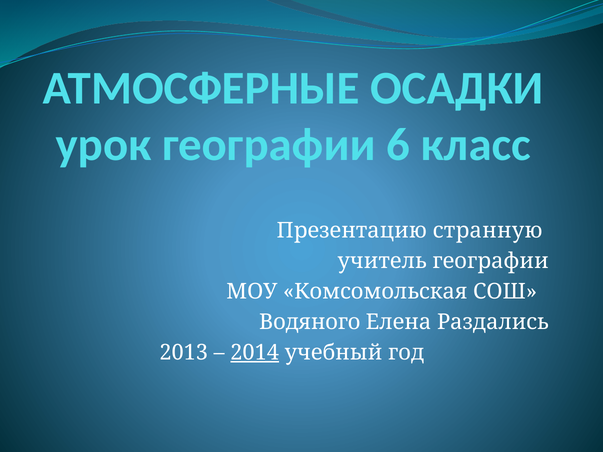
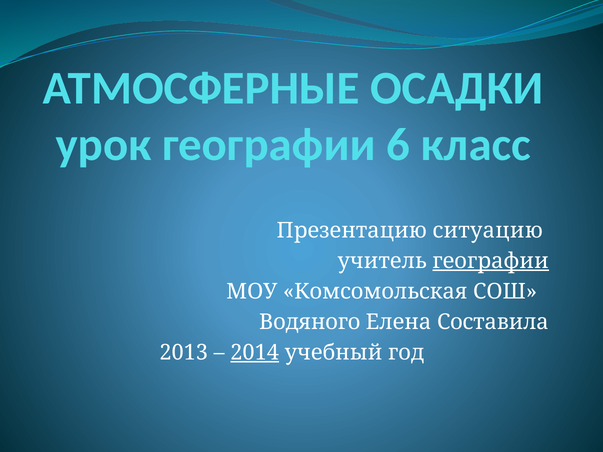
странную: странную -> ситуацию (488, 231)
географии underline: none -> present (491, 261)
Раздались: Раздались -> Составила (493, 322)
